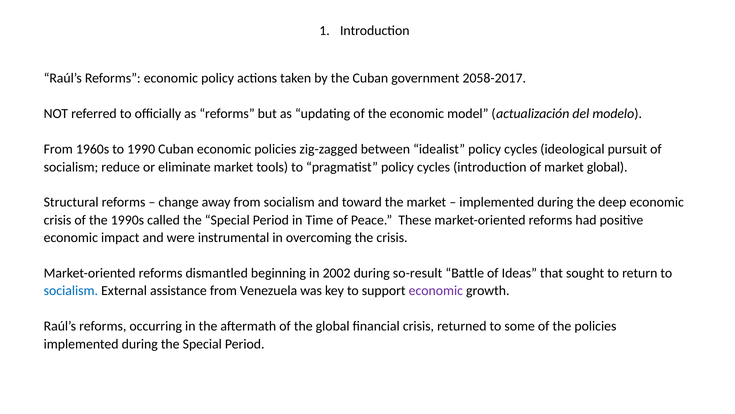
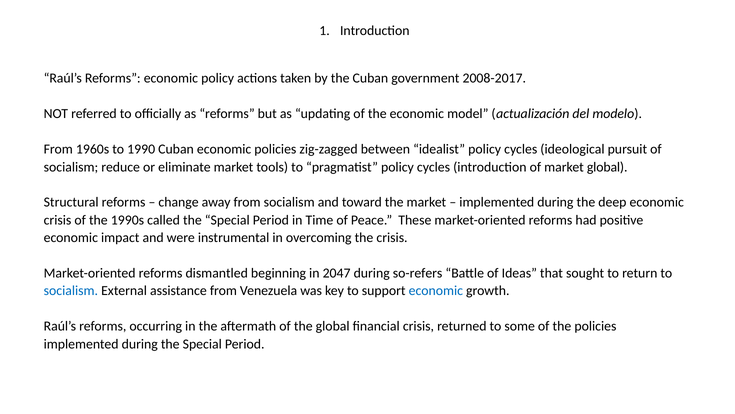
2058-2017: 2058-2017 -> 2008-2017 (494, 78)
2002: 2002 -> 2047 (337, 273)
so-result: so-result -> so-refers (418, 273)
economic colour: purple -> blue (436, 291)
